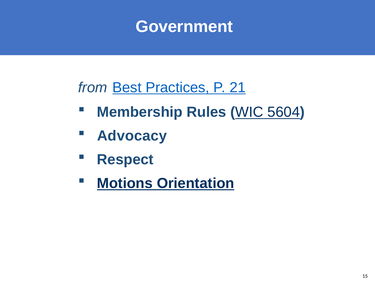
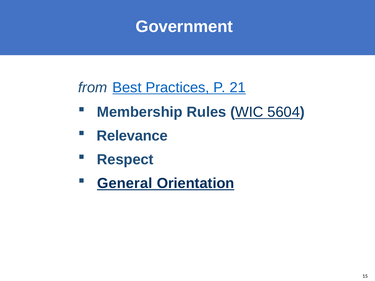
Advocacy: Advocacy -> Relevance (132, 136)
Motions: Motions -> General (125, 184)
